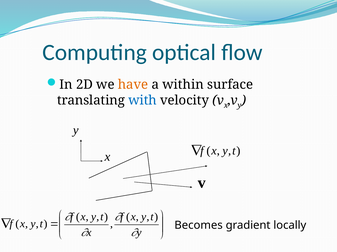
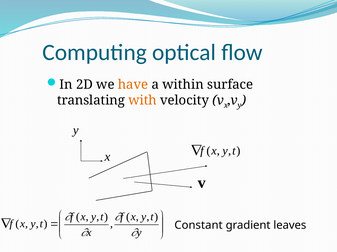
with colour: blue -> orange (143, 101)
Becomes: Becomes -> Constant (199, 226)
locally: locally -> leaves (290, 226)
